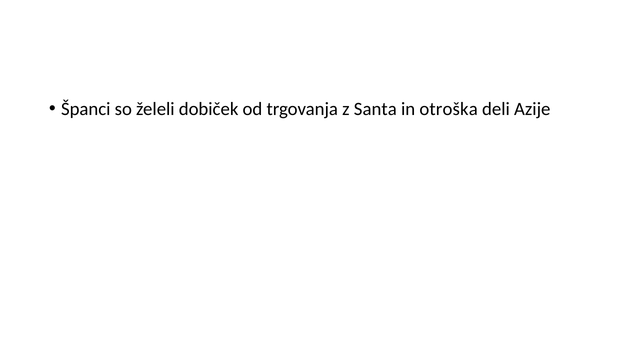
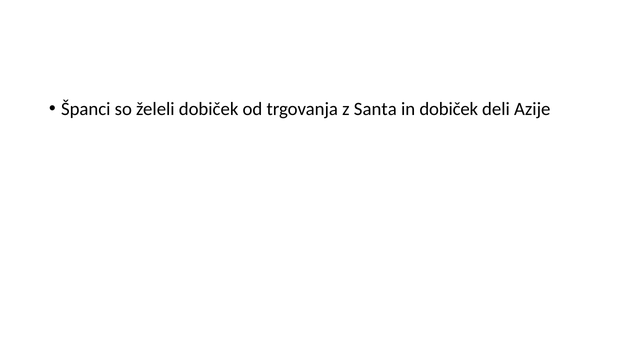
in otroška: otroška -> dobiček (449, 109)
